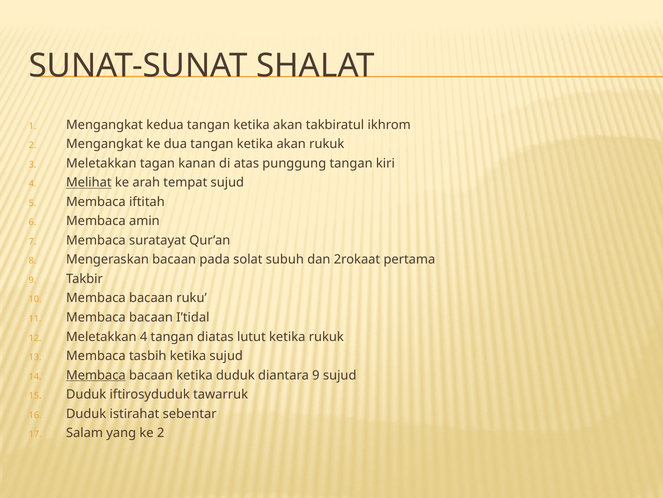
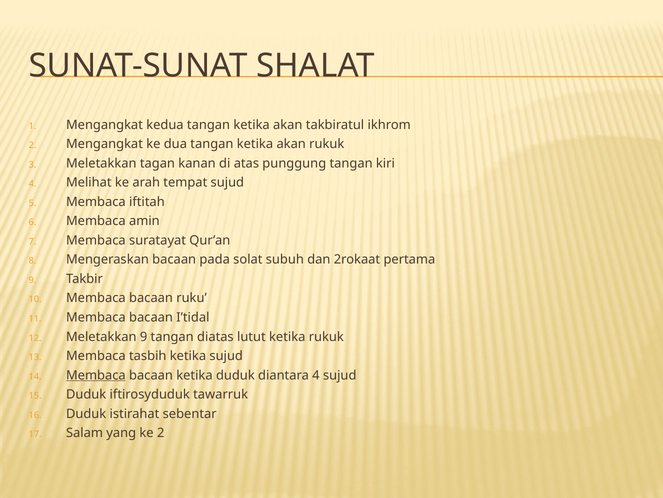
Melihat underline: present -> none (89, 182)
Meletakkan 4: 4 -> 9 (144, 336)
diantara 9: 9 -> 4 (316, 375)
